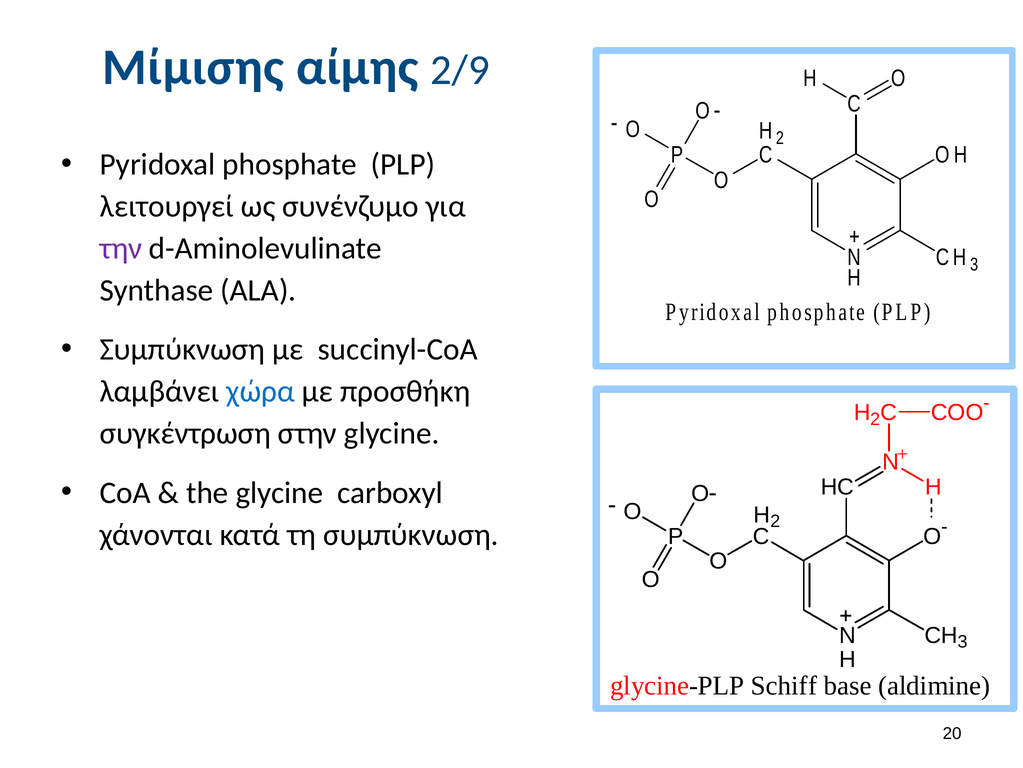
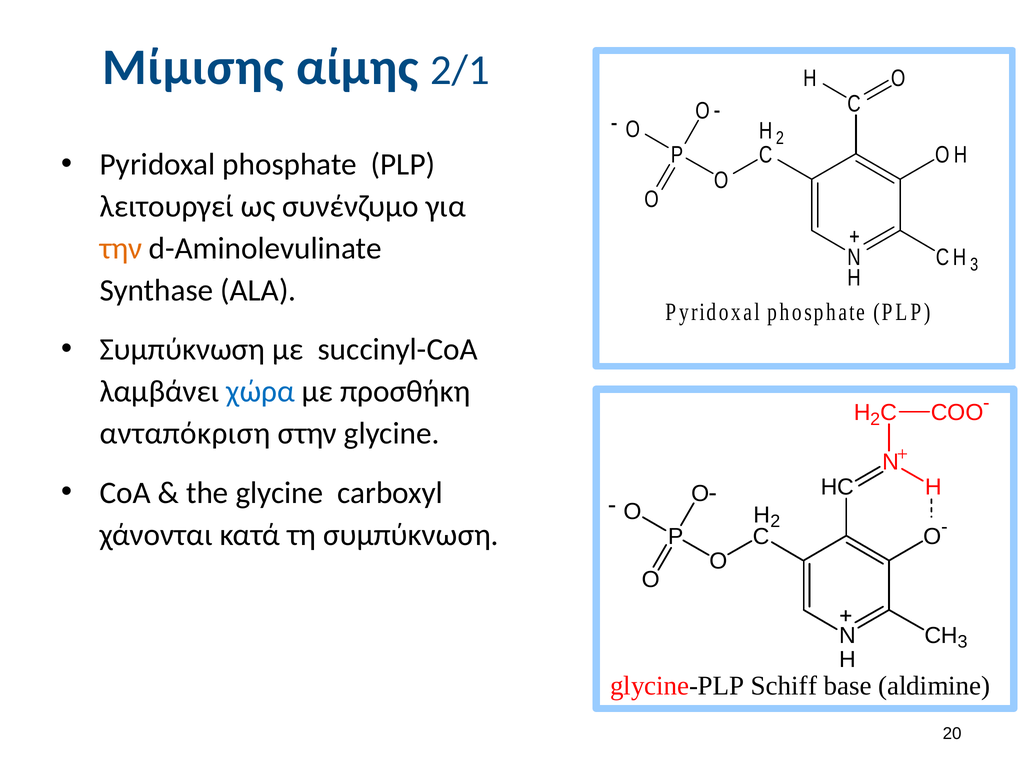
2/9: 2/9 -> 2/1 (460, 70)
την colour: purple -> orange (121, 248)
συγκέντρωση: συγκέντρωση -> ανταπόκριση (185, 433)
